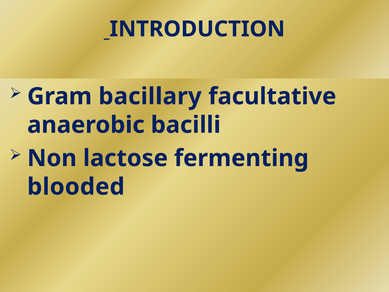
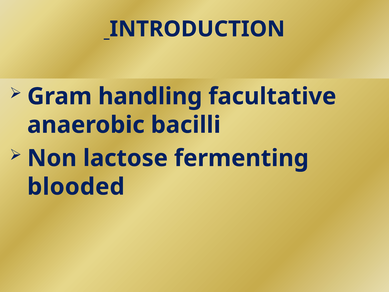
bacillary: bacillary -> handling (150, 96)
